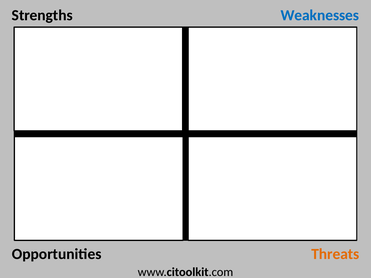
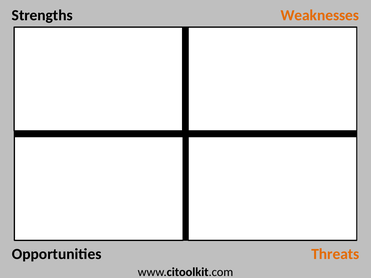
Weaknesses colour: blue -> orange (320, 15)
